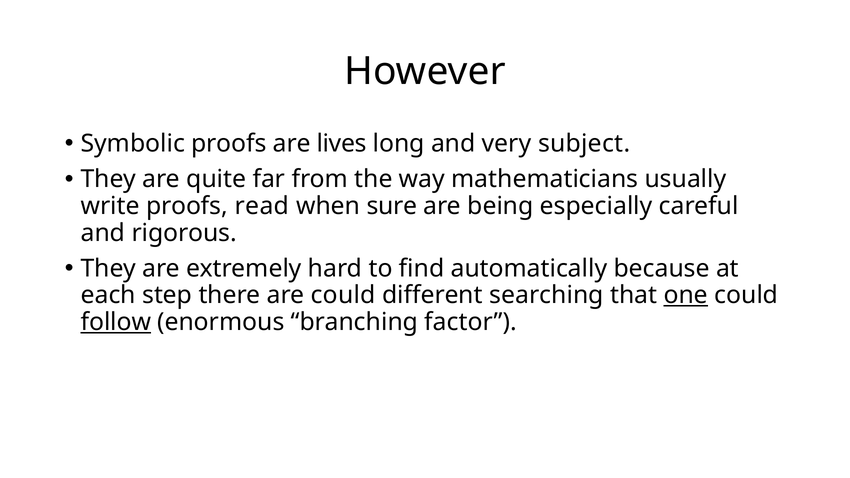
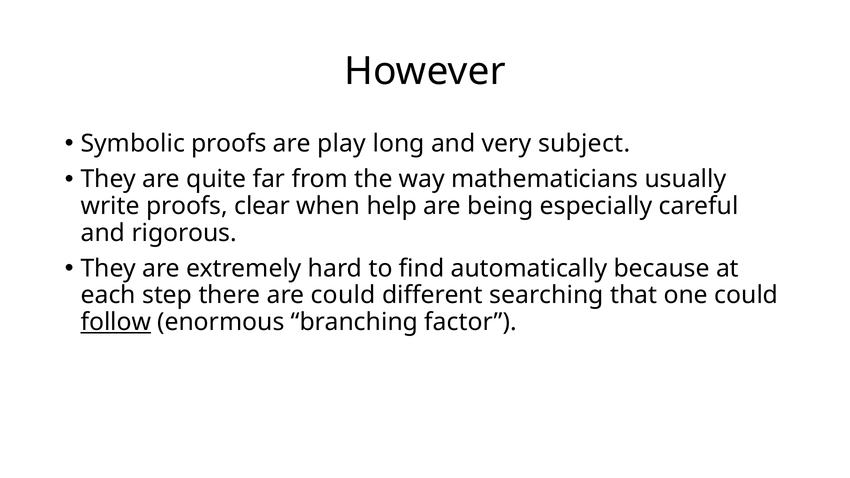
lives: lives -> play (341, 144)
read: read -> clear (262, 206)
sure: sure -> help (392, 206)
one underline: present -> none (686, 295)
